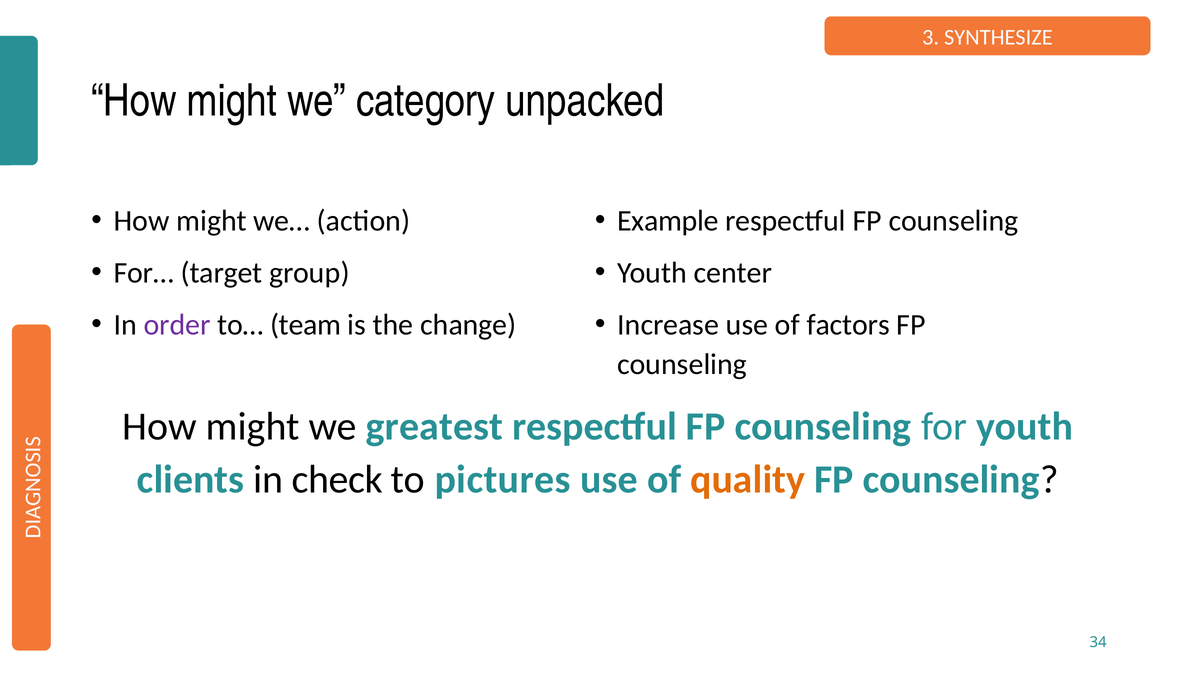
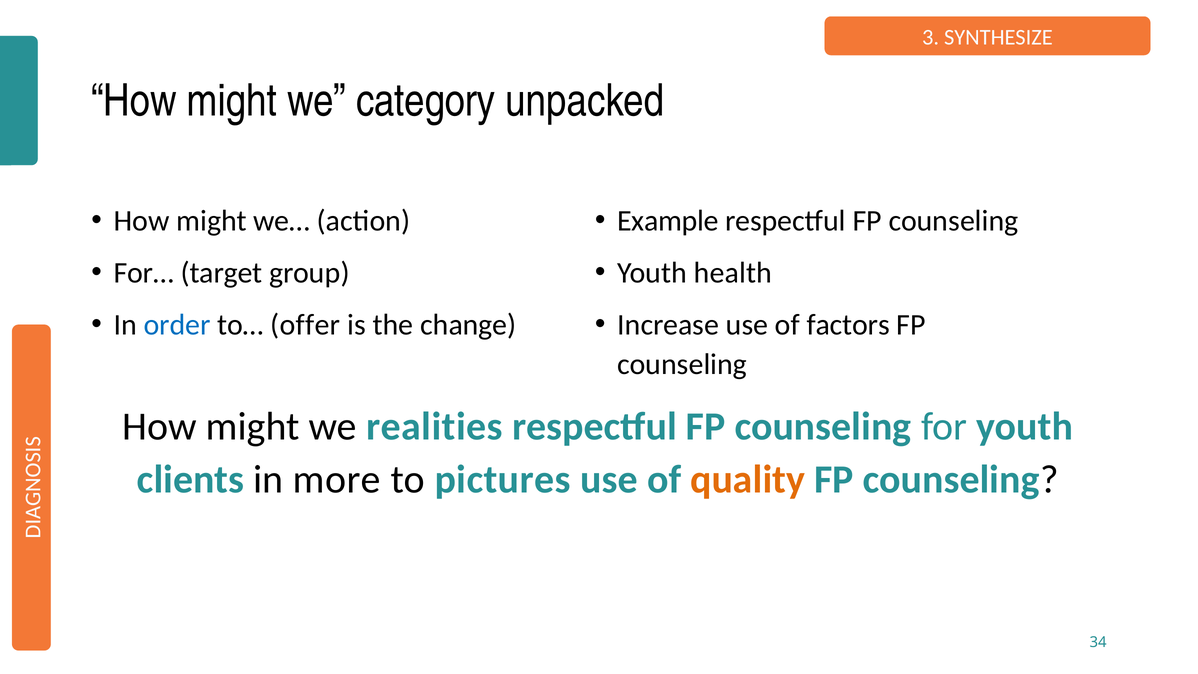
center: center -> health (733, 273)
order colour: purple -> blue (177, 325)
team: team -> offer (305, 325)
greatest: greatest -> realities (434, 427)
check: check -> more (337, 479)
